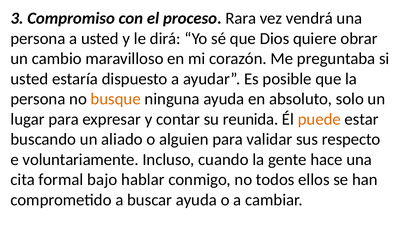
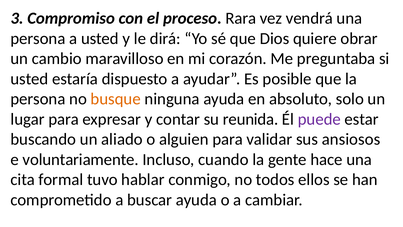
puede colour: orange -> purple (319, 119)
respecto: respecto -> ansiosos (351, 139)
bajo: bajo -> tuvo (102, 179)
